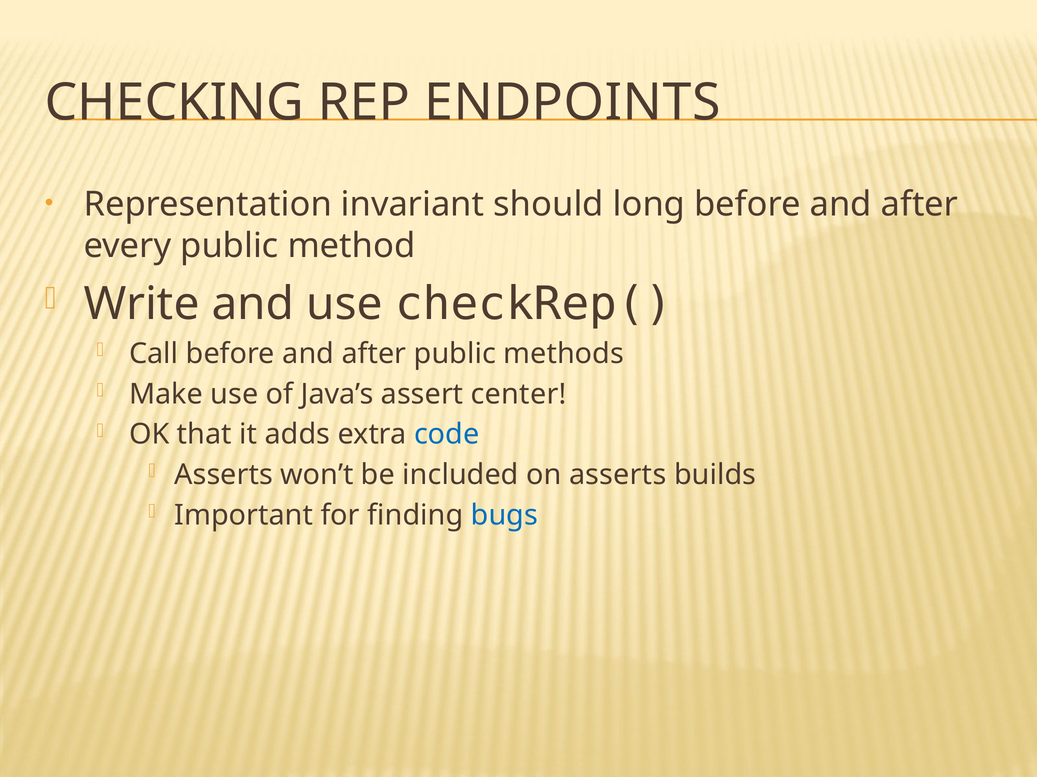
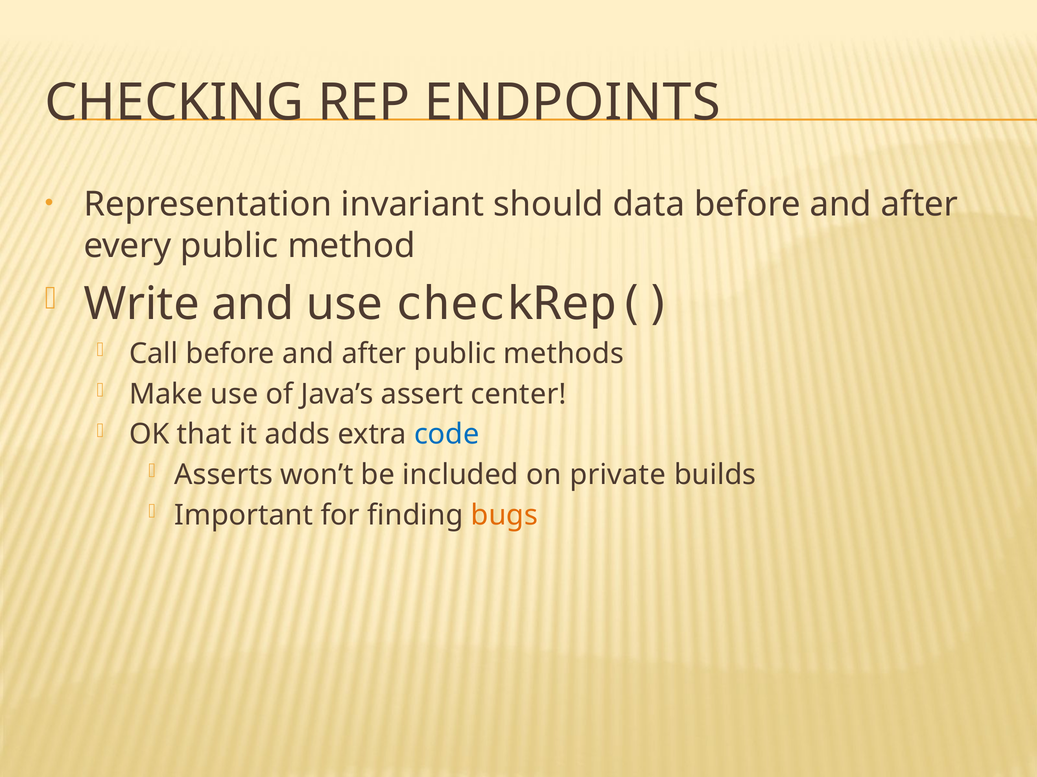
long: long -> data (649, 205)
on asserts: asserts -> private (618, 475)
bugs colour: blue -> orange (504, 516)
